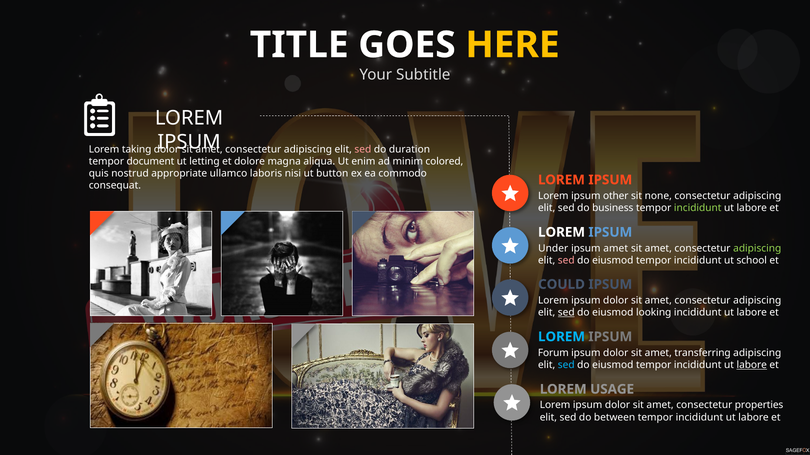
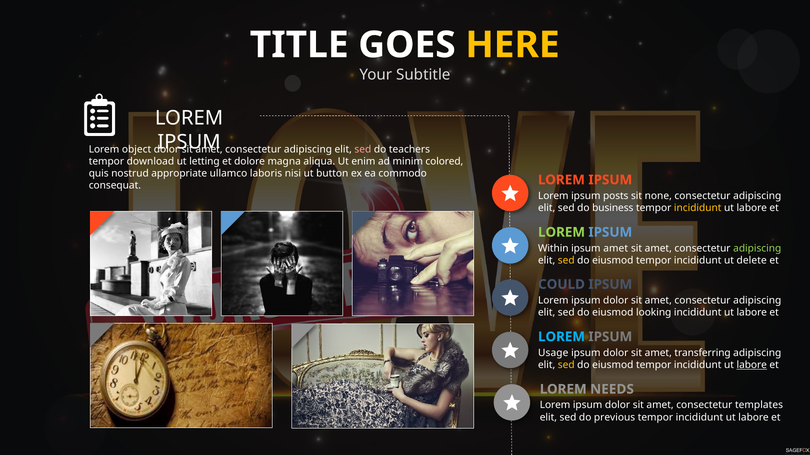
taking: taking -> object (137, 149)
duration: duration -> teachers (409, 149)
document: document -> download (150, 162)
other: other -> posts (616, 196)
incididunt colour: light green -> yellow (698, 208)
LOREM colour: white -> light green (562, 233)
Under: Under -> Within (553, 249)
sed colour: pink -> yellow (566, 261)
school: school -> delete (752, 261)
sed underline: present -> none (566, 313)
Forum: Forum -> Usage (553, 353)
sed colour: light blue -> yellow (566, 365)
USAGE: USAGE -> NEEDS (612, 390)
properties: properties -> templates (759, 406)
between: between -> previous (615, 418)
